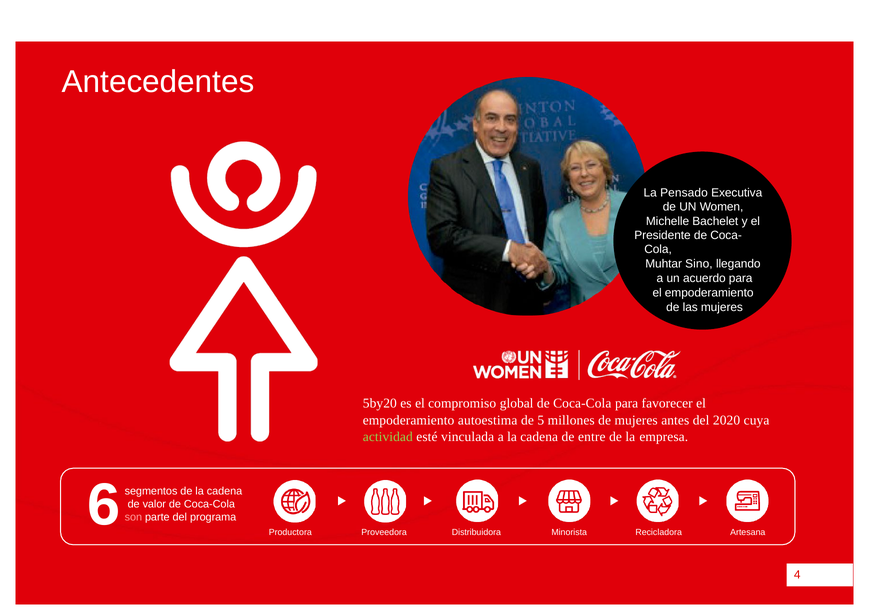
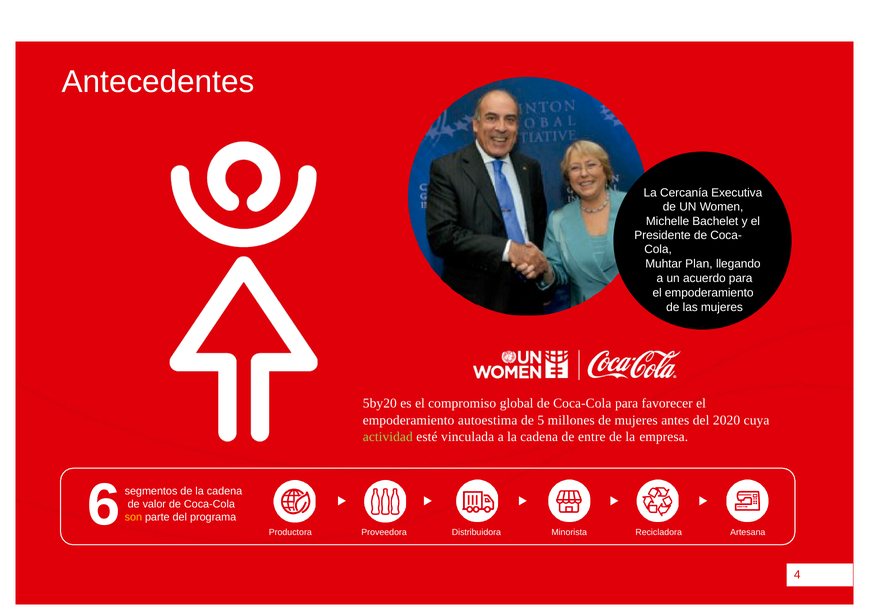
Pensado: Pensado -> Cercanía (684, 193)
Sino: Sino -> Plan (699, 264)
son colour: pink -> yellow (133, 517)
